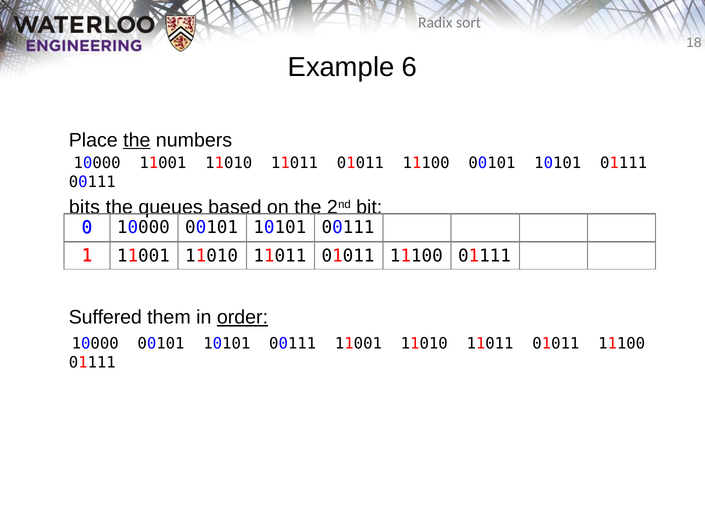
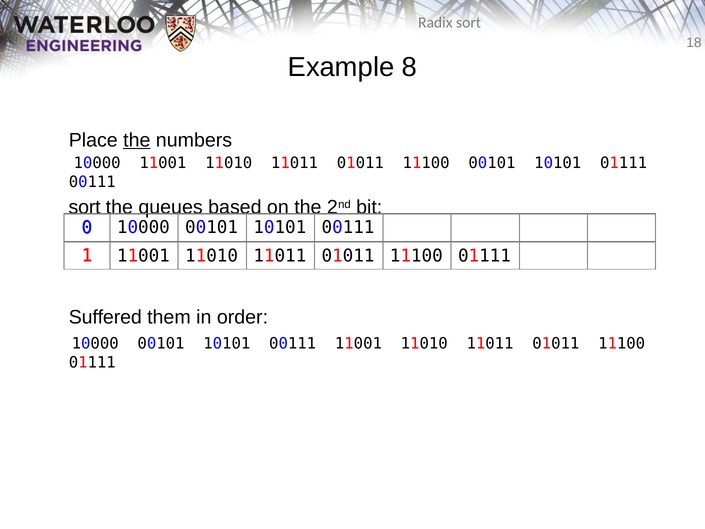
6: 6 -> 8 (410, 67)
bits: bits -> sort (85, 207)
order underline: present -> none (242, 317)
